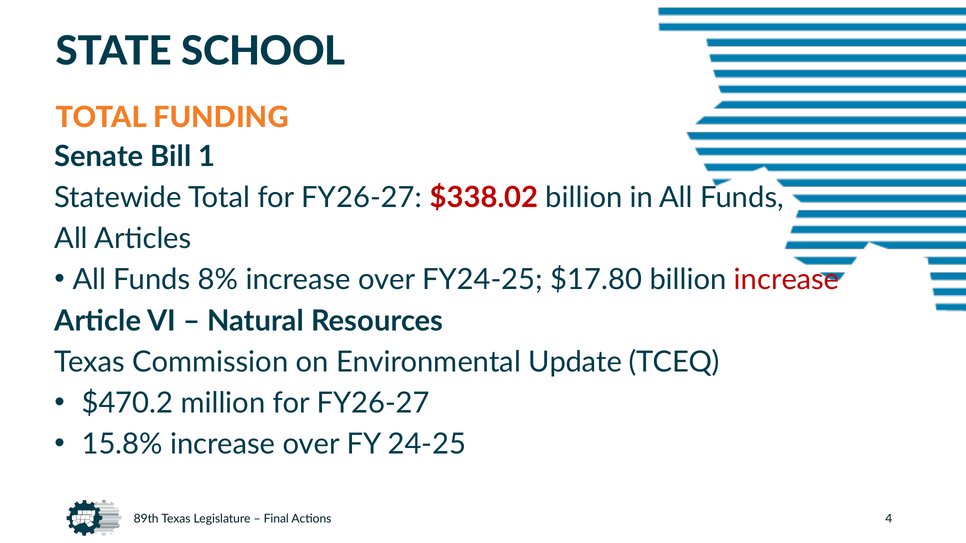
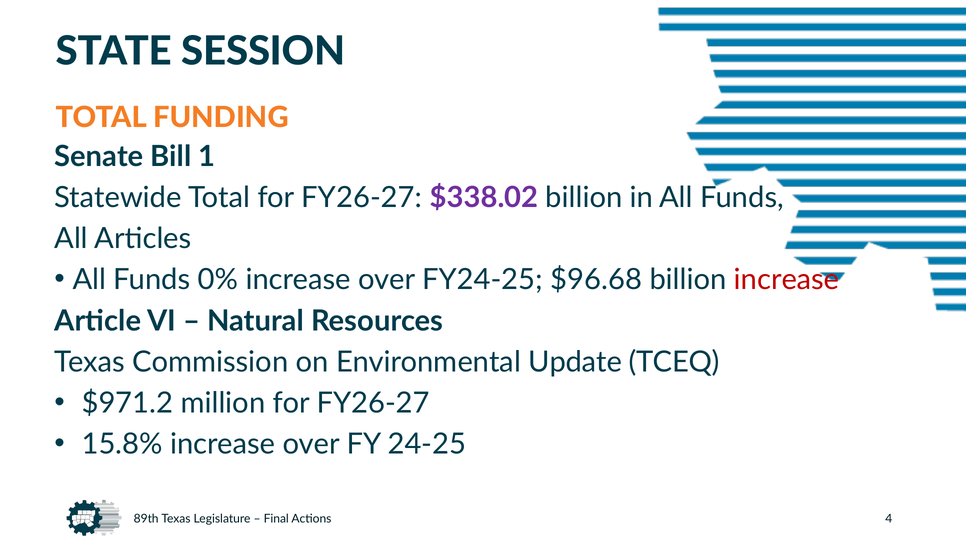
SCHOOL: SCHOOL -> SESSION (263, 51)
$338.02 colour: red -> purple (484, 198)
8%: 8% -> 0% (218, 280)
$17.80: $17.80 -> $96.68 (596, 280)
$470.2: $470.2 -> $971.2 (127, 403)
